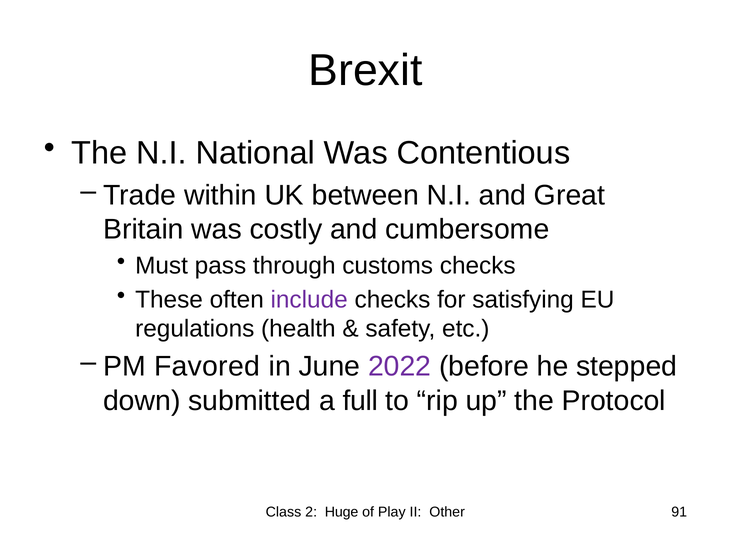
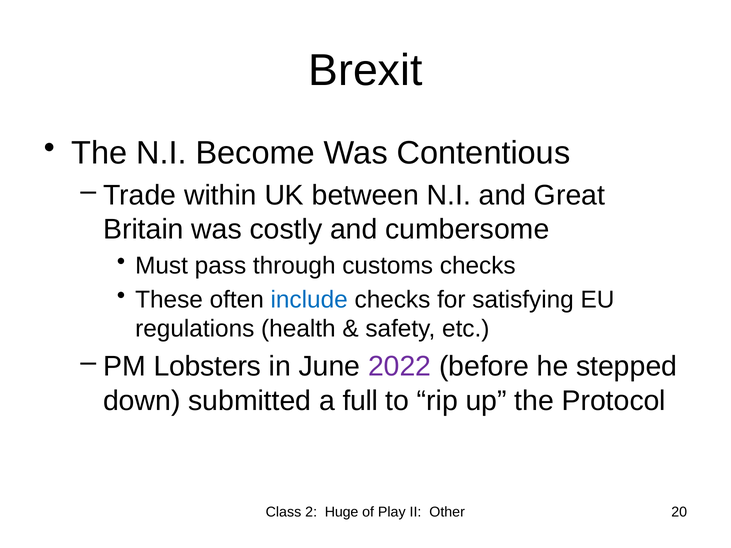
National: National -> Become (255, 153)
include colour: purple -> blue (309, 300)
Favored: Favored -> Lobsters (207, 367)
91: 91 -> 20 (679, 512)
